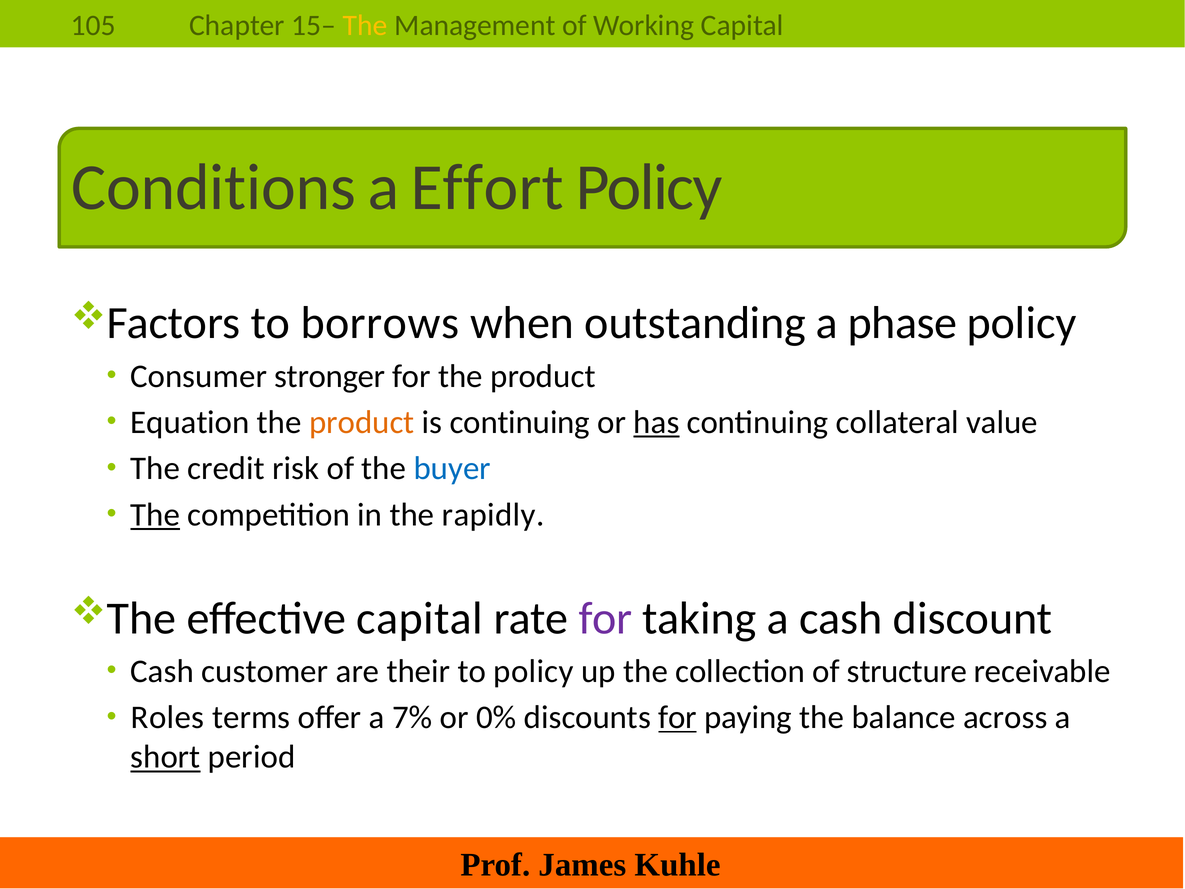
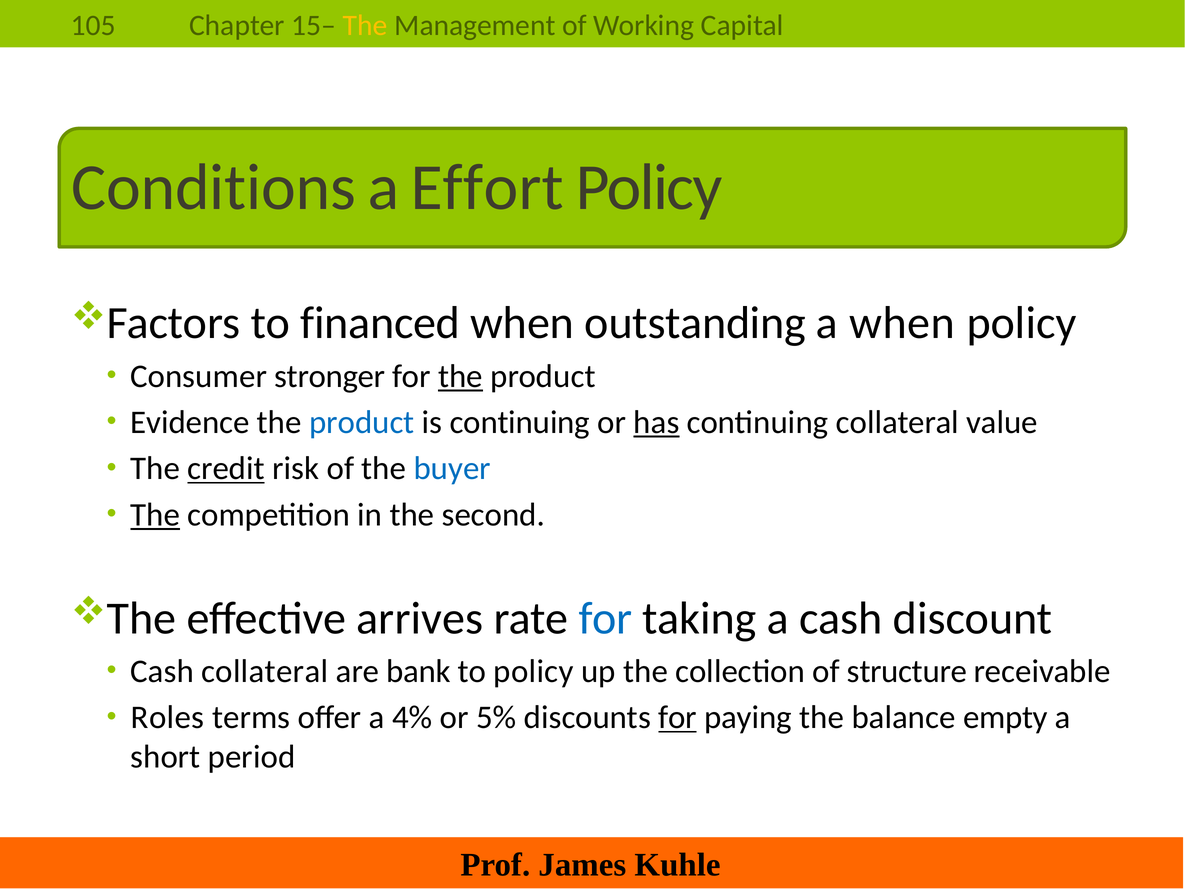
borrows: borrows -> financed (380, 323)
a phase: phase -> when (902, 323)
the underline: none -> present (460, 376)
Equation: Equation -> Evidence (190, 422)
product colour: orange -> blue (362, 422)
credit underline: none -> present (226, 468)
rapidly: rapidly -> second (493, 515)
effective capital: capital -> arrives (420, 618)
for colour: purple -> blue (606, 618)
Cash customer: customer -> collateral (265, 671)
their: their -> bank (419, 671)
7%: 7% -> 4% (412, 717)
0%: 0% -> 5% (496, 717)
across: across -> empty (1005, 717)
short underline: present -> none (165, 757)
